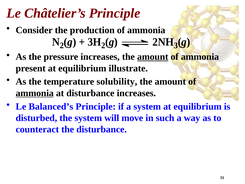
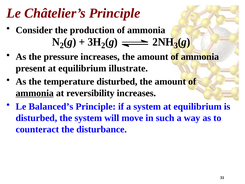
amount underline: present -> none (153, 57)
temperature solubility: solubility -> disturbed (117, 82)
at disturbance: disturbance -> reversibility (90, 93)
